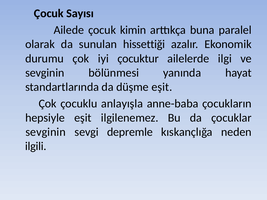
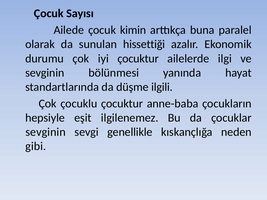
düşme eşit: eşit -> ilgili (162, 87)
çocuklu anlayışla: anlayışla -> çocuktur (122, 104)
depremle: depremle -> genellikle (130, 132)
ilgili: ilgili -> gibi (36, 146)
